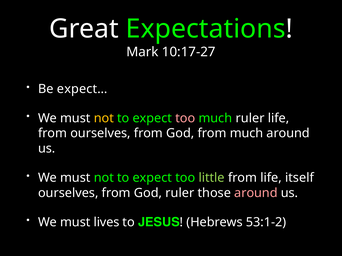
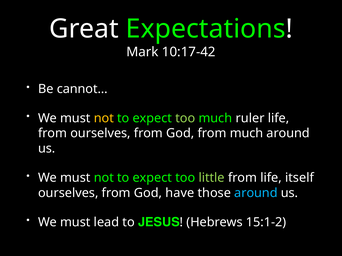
10:17-27: 10:17-27 -> 10:17-42 (189, 52)
expect…: expect… -> cannot… (82, 89)
too colour: pink -> light green (185, 118)
God ruler: ruler -> have (180, 193)
around colour: pink -> light blue (256, 193)
lives: lives -> lead (106, 223)
53:1-2: 53:1-2 -> 15:1-2 (266, 223)
